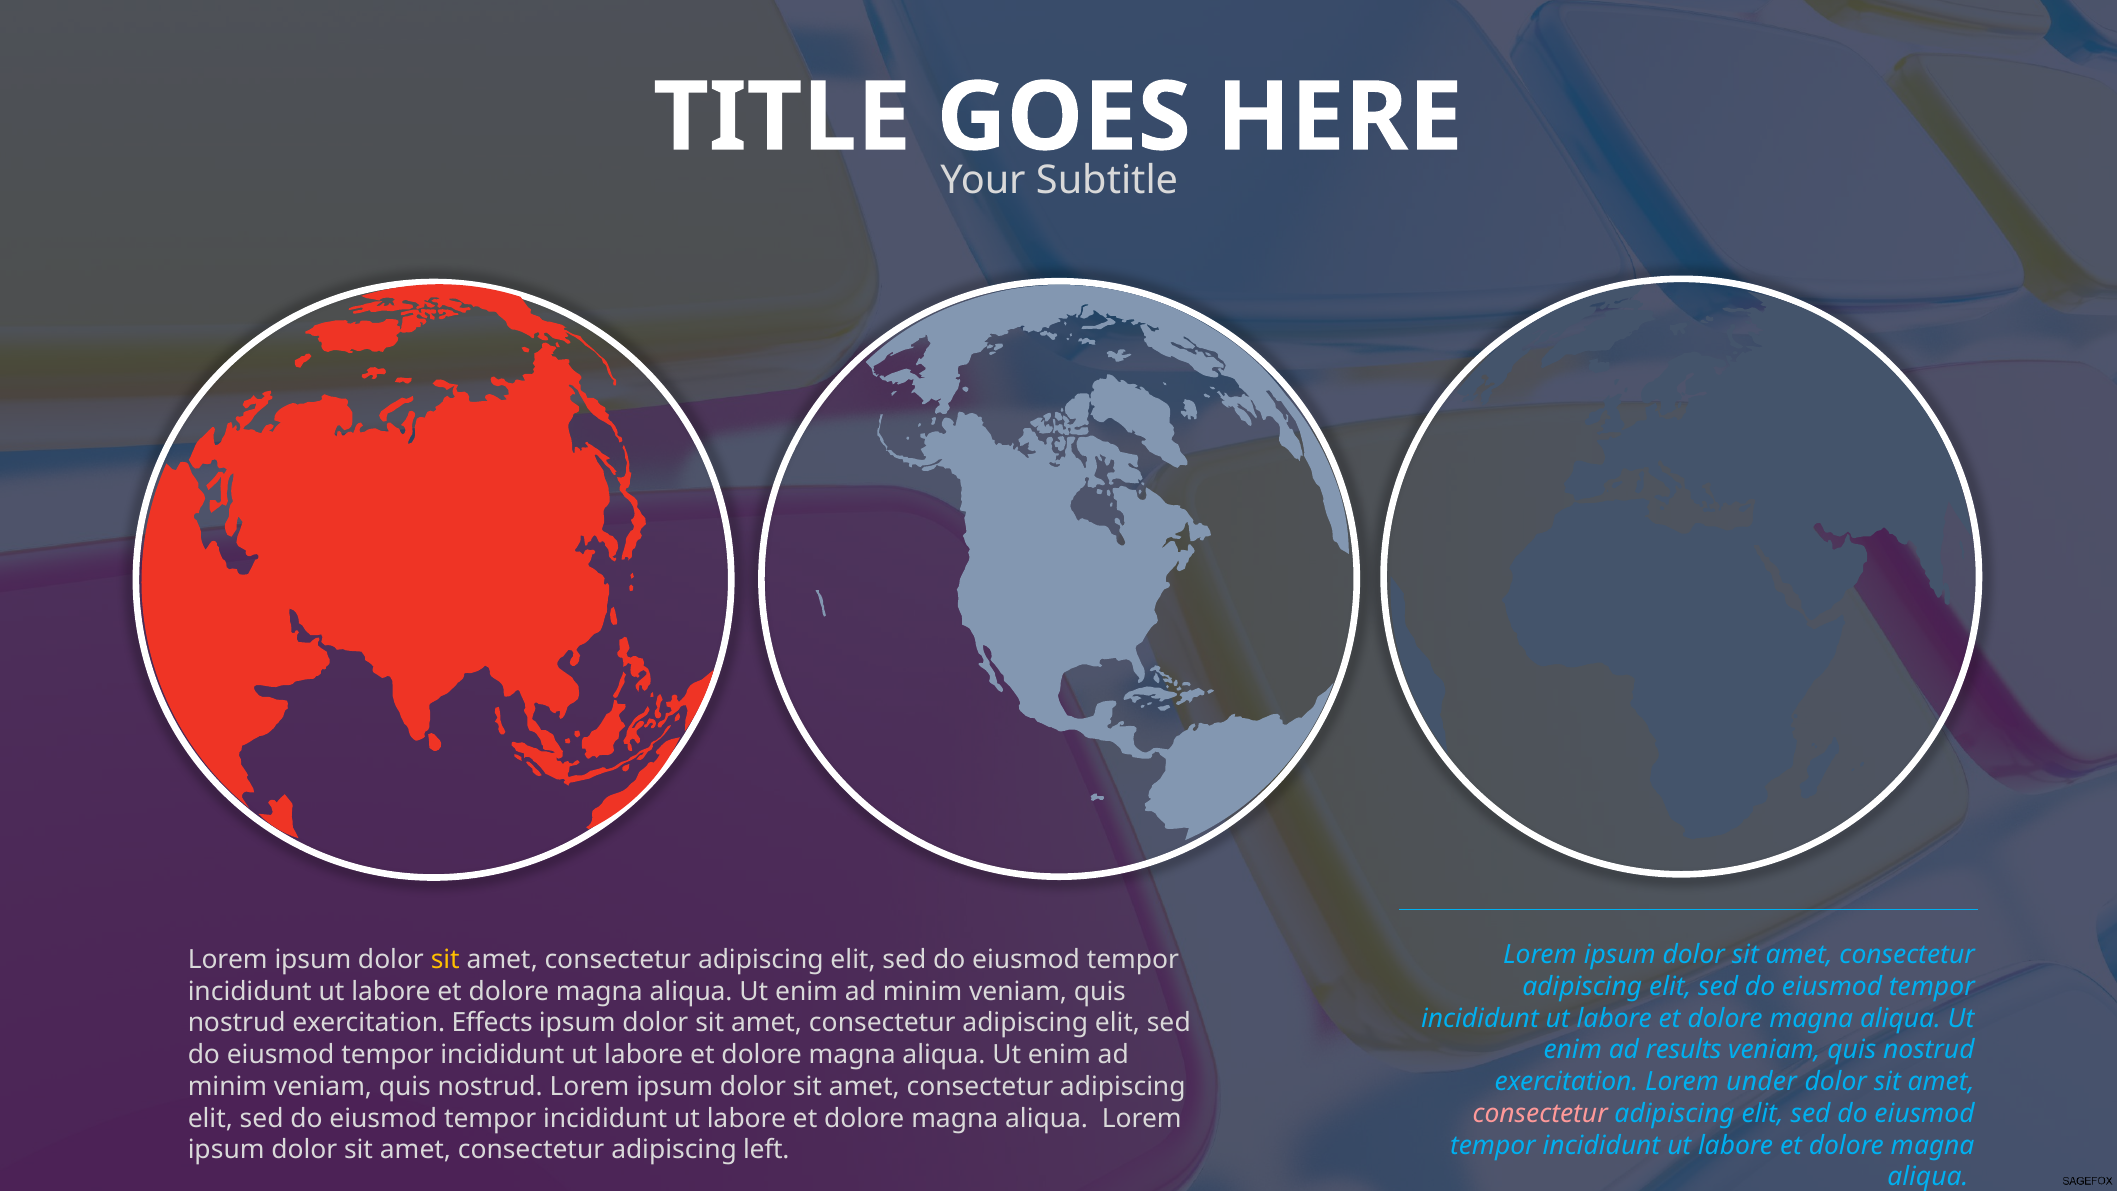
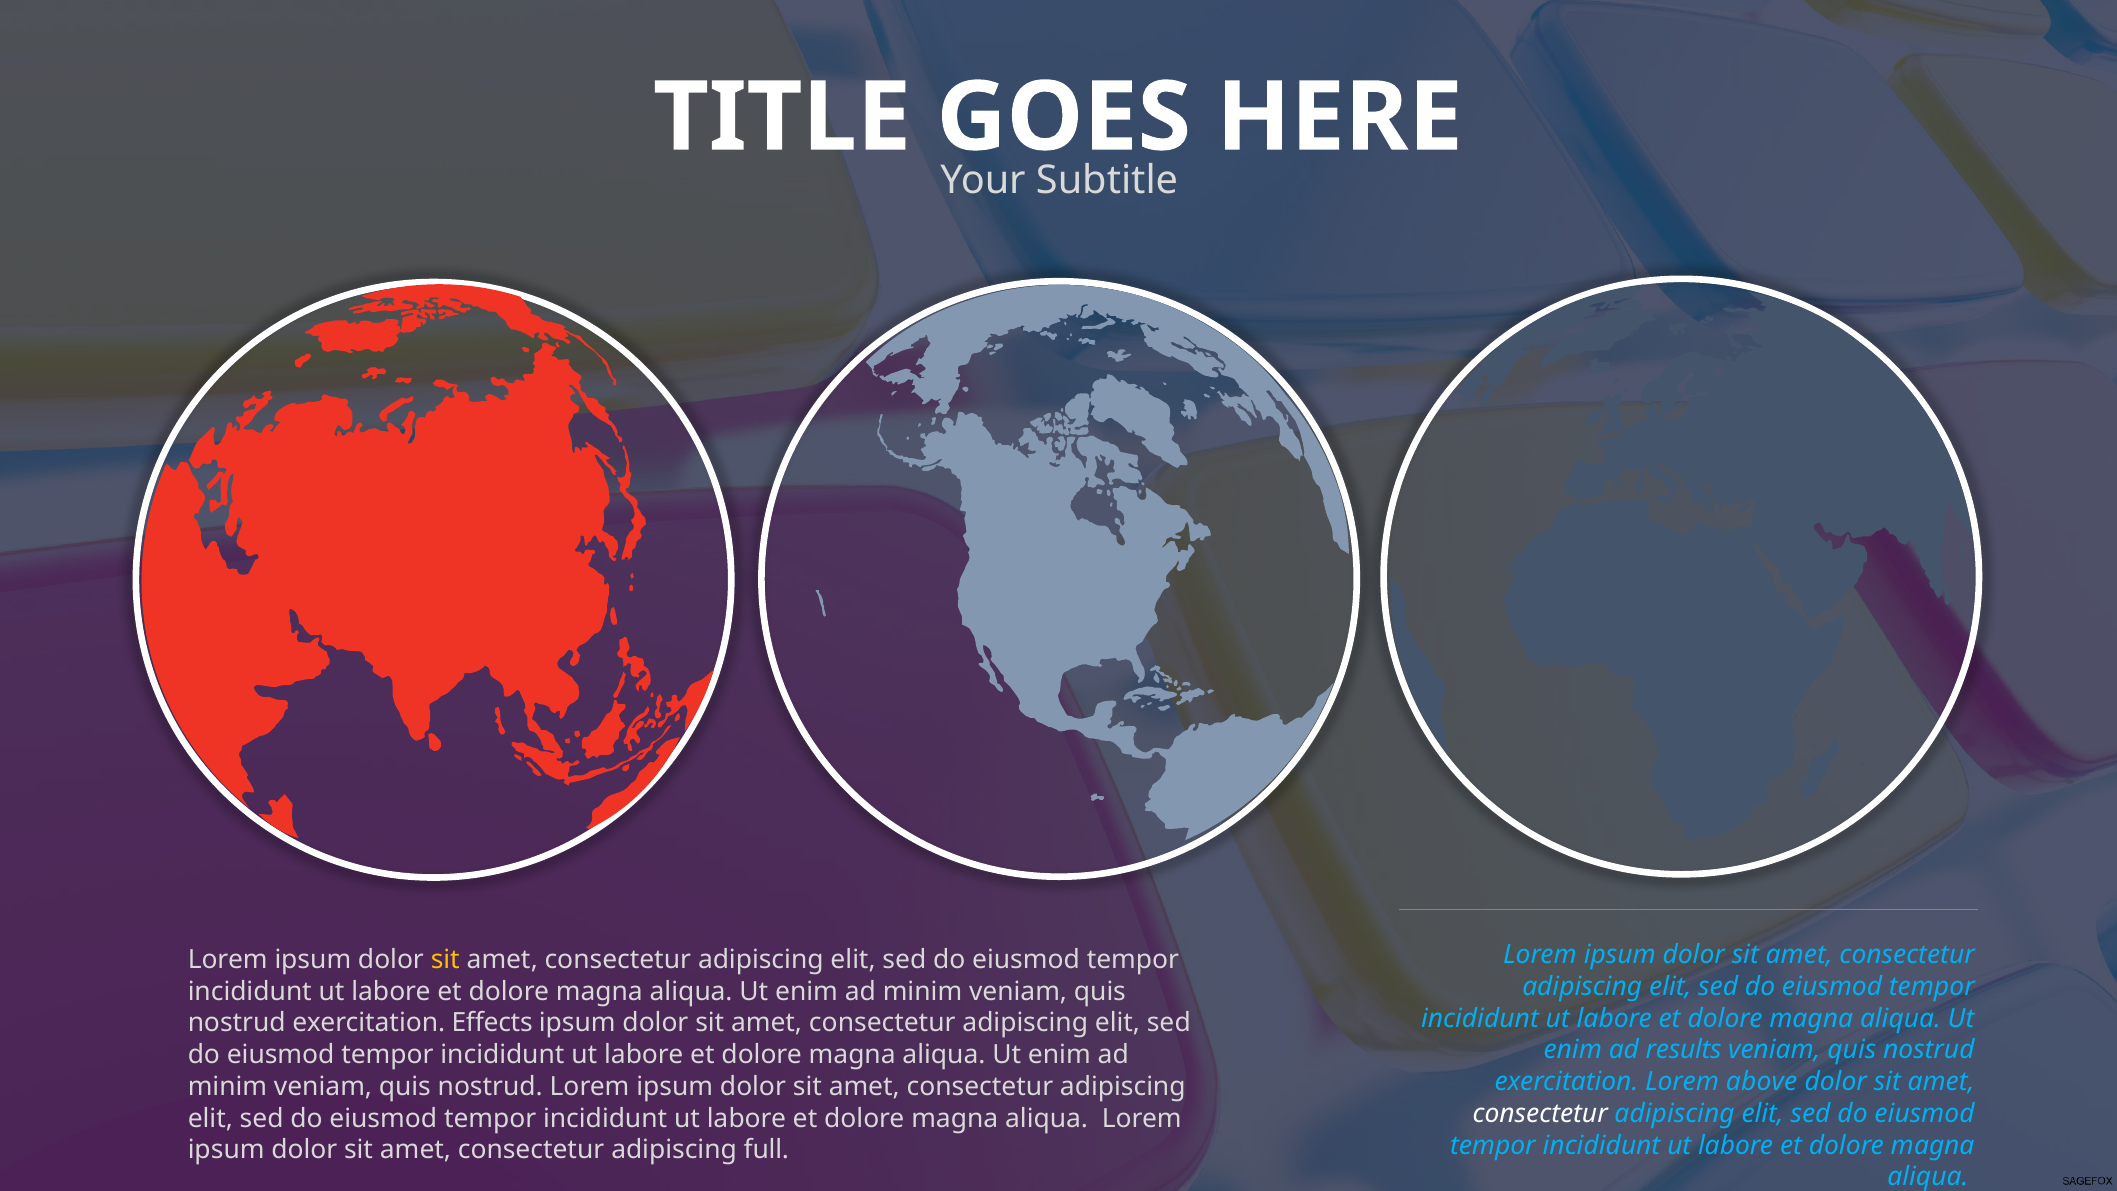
under: under -> above (1762, 1082)
consectetur colour: pink -> white (1540, 1113)
left: left -> full (766, 1150)
